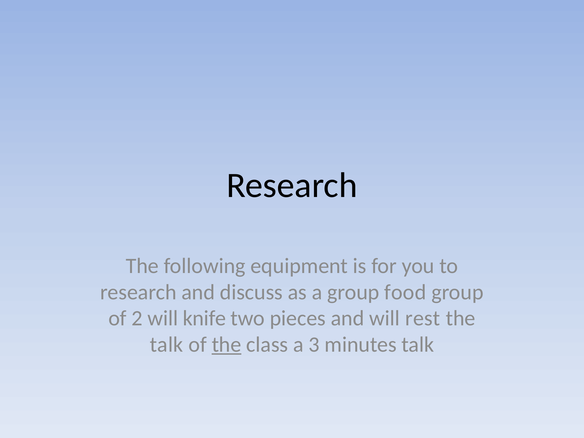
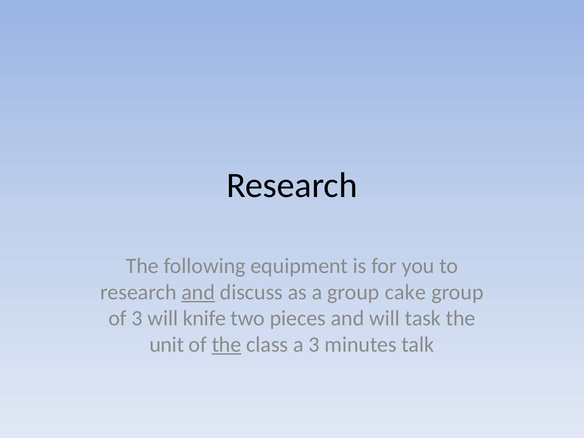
and underline: none -> present (198, 292)
food: food -> cake (405, 292)
of 2: 2 -> 3 (137, 318)
rest: rest -> task (423, 318)
talk: talk -> unit (167, 345)
